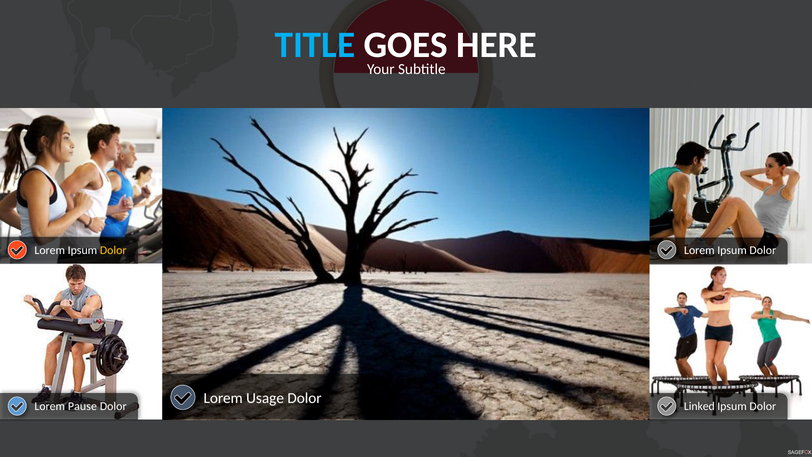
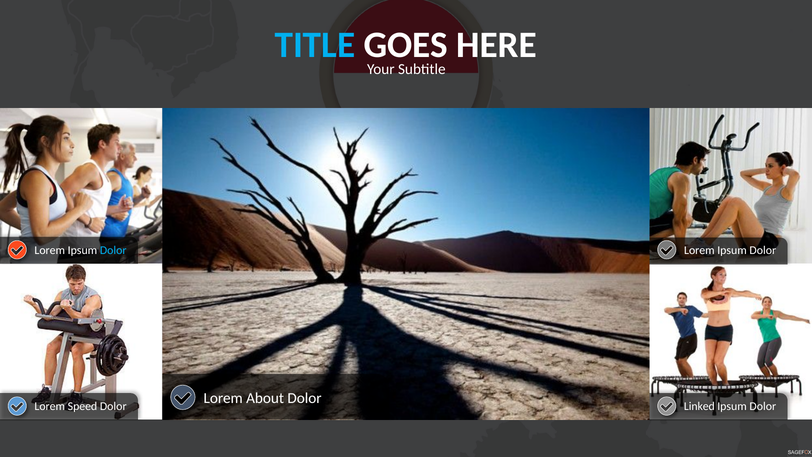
Dolor colour: yellow -> light blue (113, 250)
Usage: Usage -> About (265, 398)
Pause: Pause -> Speed (82, 406)
